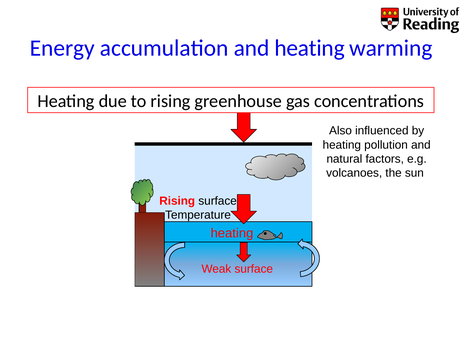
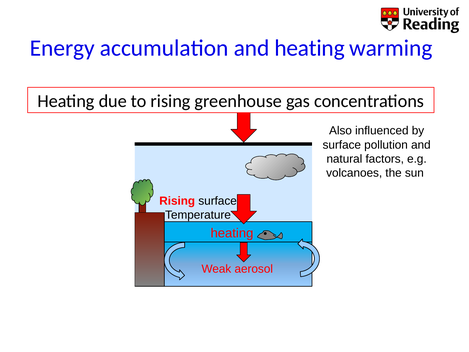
heating: heating -> surface (342, 145)
Weak surface: surface -> aerosol (254, 269)
